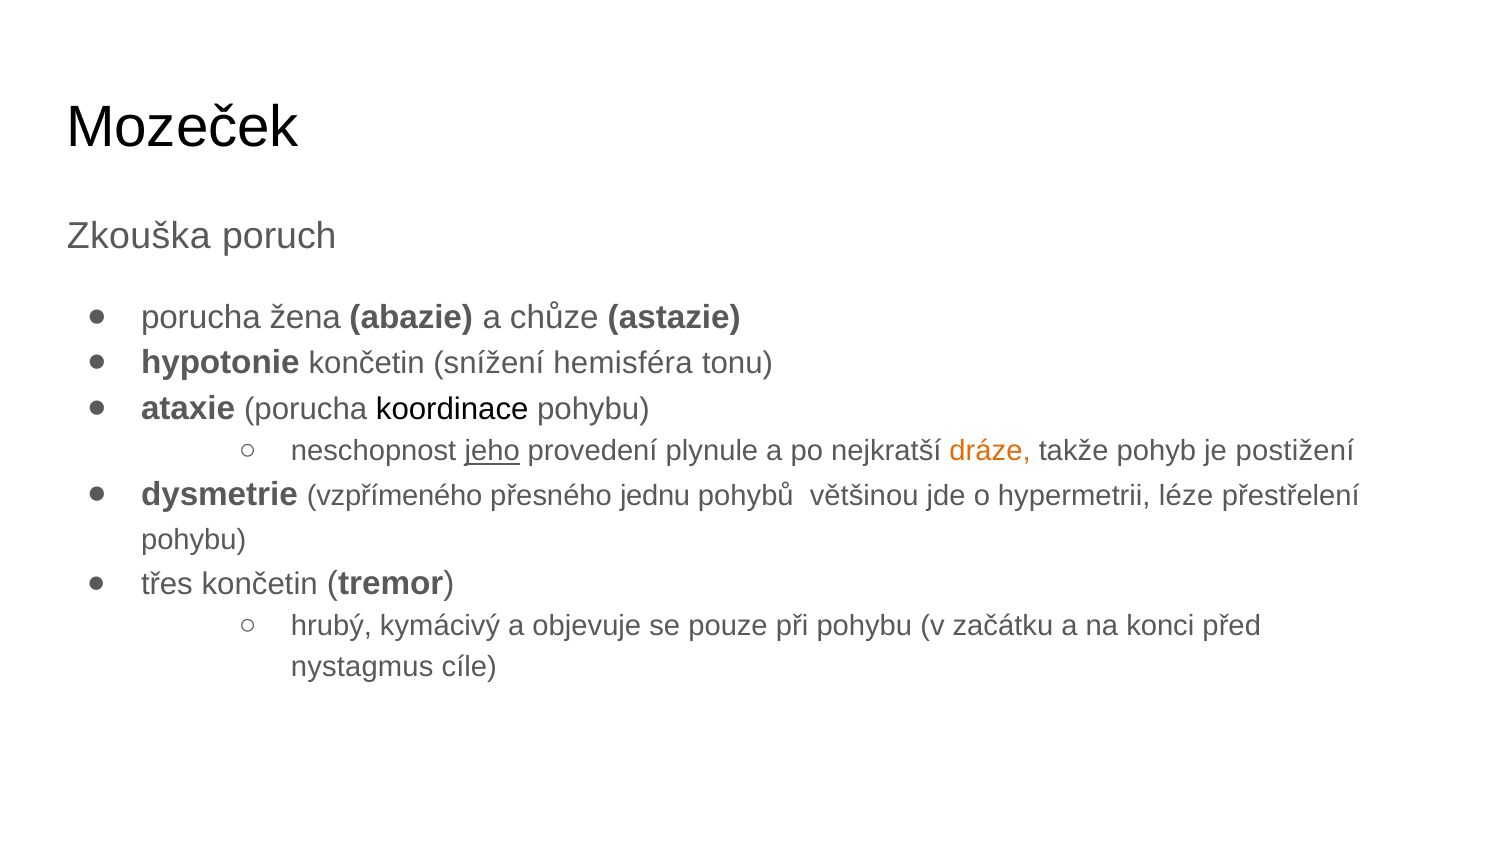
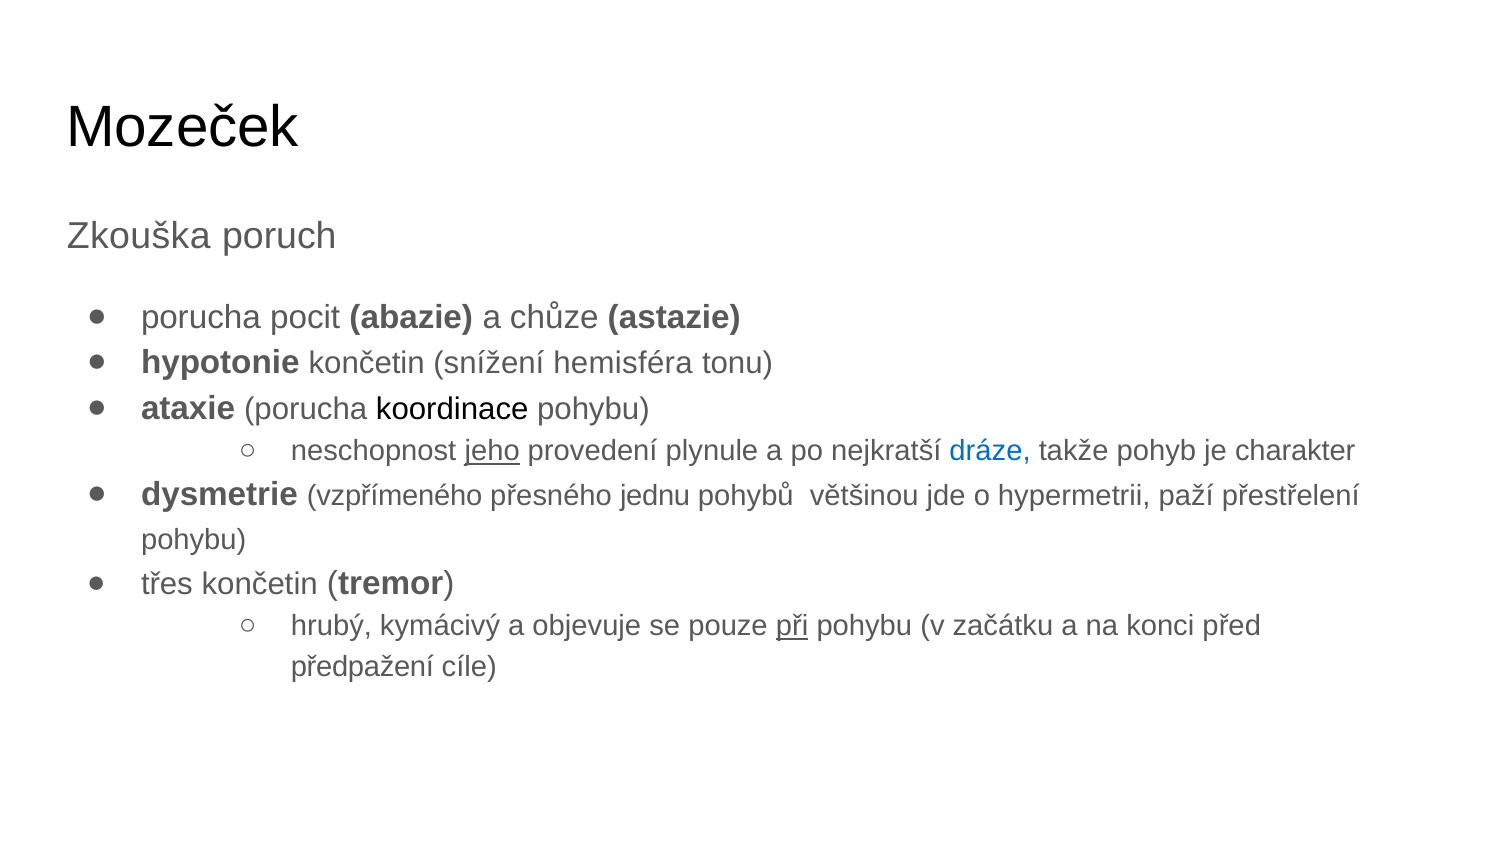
žena: žena -> pocit (305, 317)
dráze colour: orange -> blue (990, 451)
postižení: postižení -> charakter (1295, 451)
léze: léze -> paží (1186, 496)
při underline: none -> present (792, 626)
nystagmus: nystagmus -> předpažení (362, 667)
